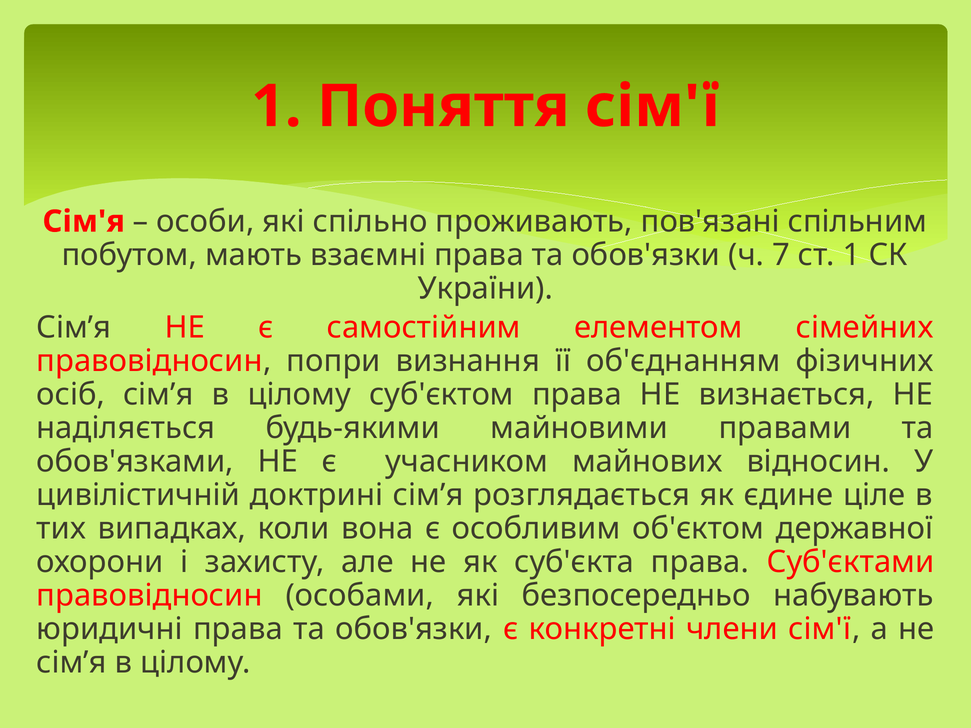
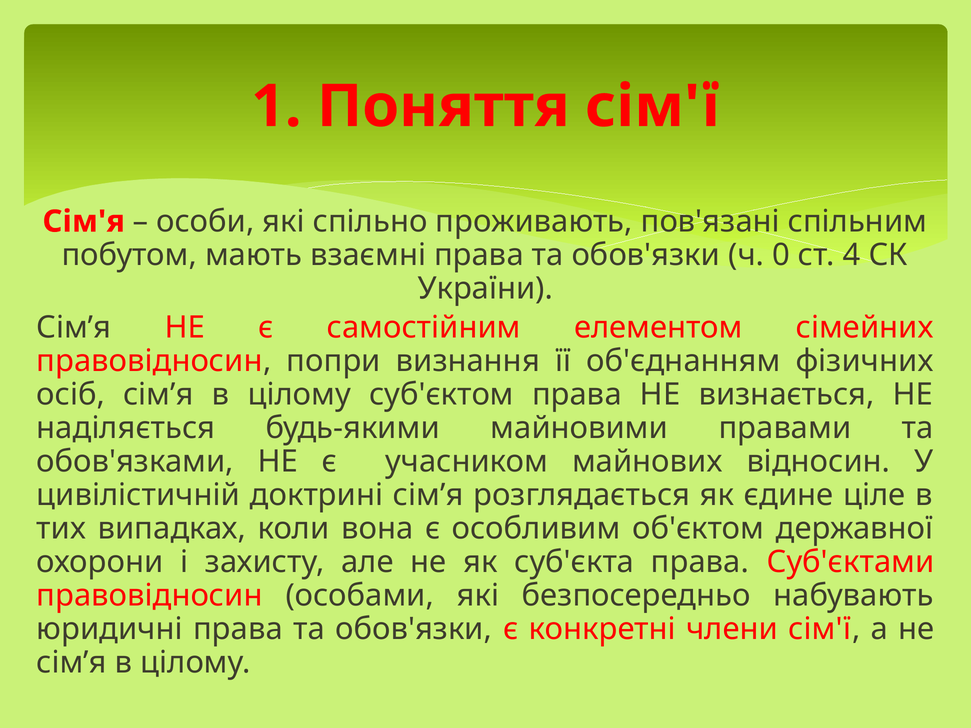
7: 7 -> 0 (781, 255)
ст 1: 1 -> 4 (852, 255)
